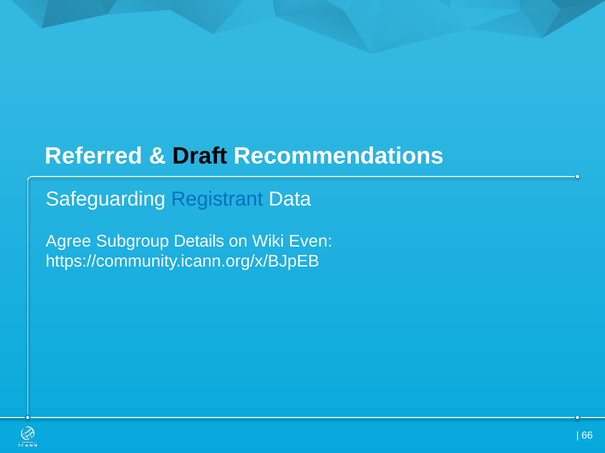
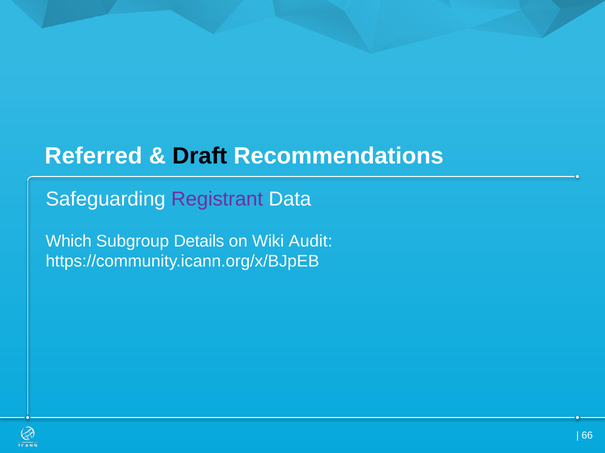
Registrant colour: blue -> purple (217, 199)
Agree: Agree -> Which (69, 242)
Even: Even -> Audit (311, 242)
